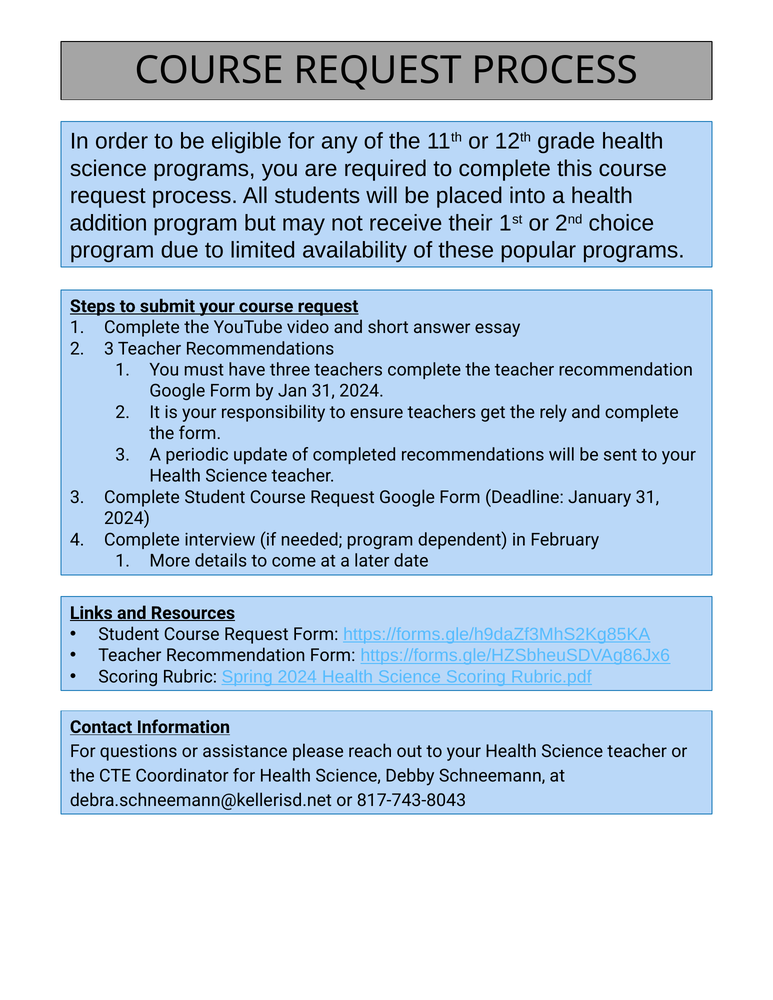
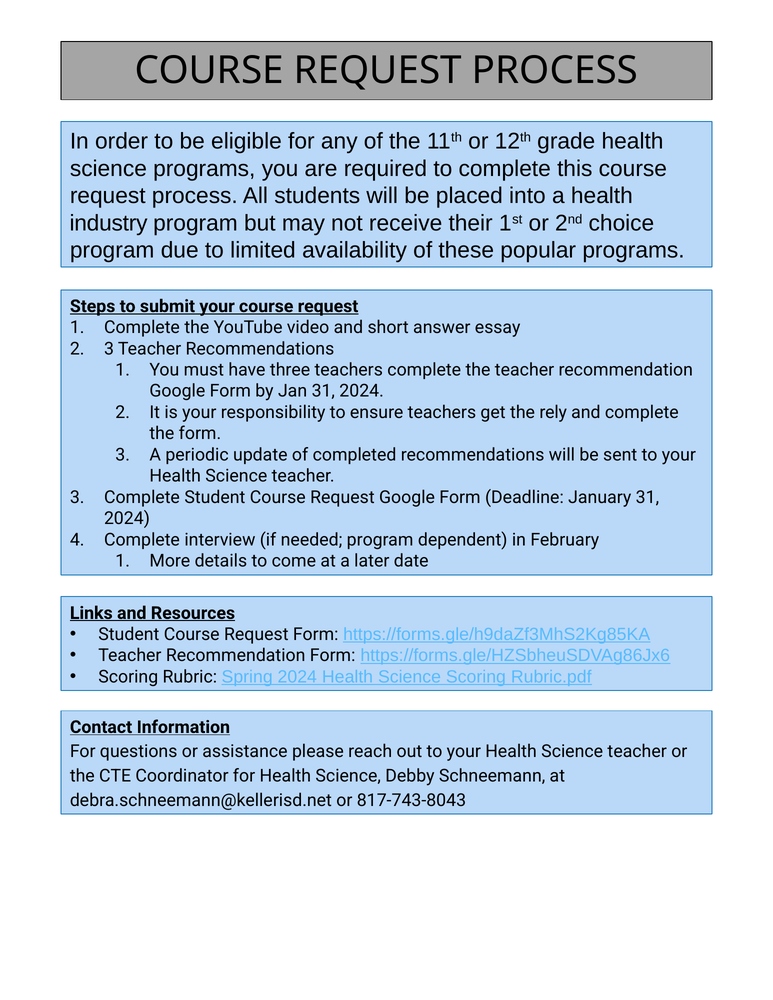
addition: addition -> industry (109, 223)
